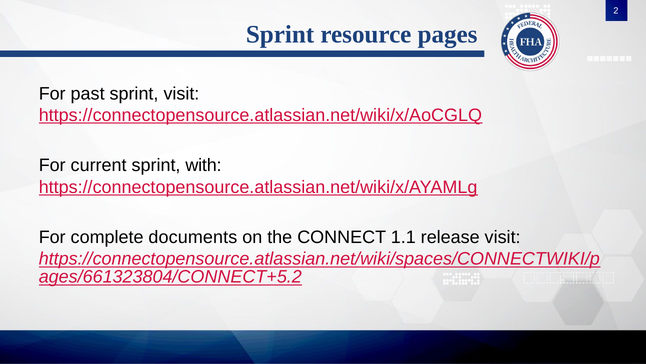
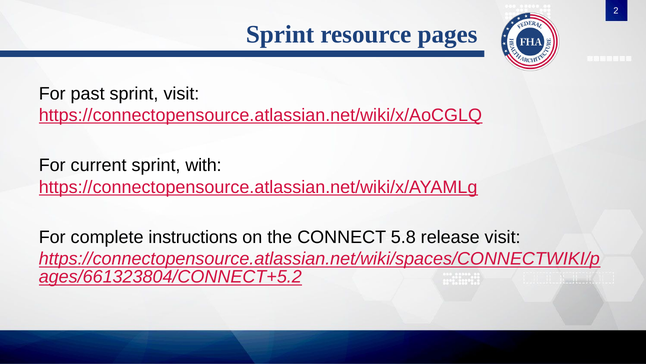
documents: documents -> instructions (193, 237)
1.1: 1.1 -> 5.8 (403, 237)
